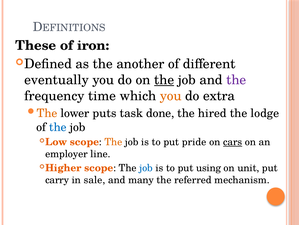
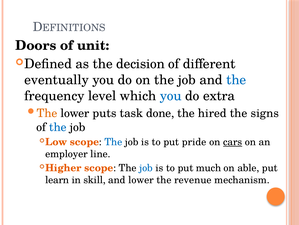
These: These -> Doors (36, 45)
iron: iron -> unit (93, 45)
another: another -> decision (140, 64)
the underline: present -> none (164, 80)
the colour: purple -> blue (236, 80)
time: time -> level (102, 96)
you colour: orange -> blue (171, 96)
lodge: lodge -> signs (265, 113)
The colour: orange -> blue (113, 142)
using: using -> much (209, 167)
unit: unit -> able (248, 167)
carry: carry -> learn (57, 179)
sale: sale -> skill (95, 179)
and many: many -> lower (141, 179)
referred: referred -> revenue (193, 179)
